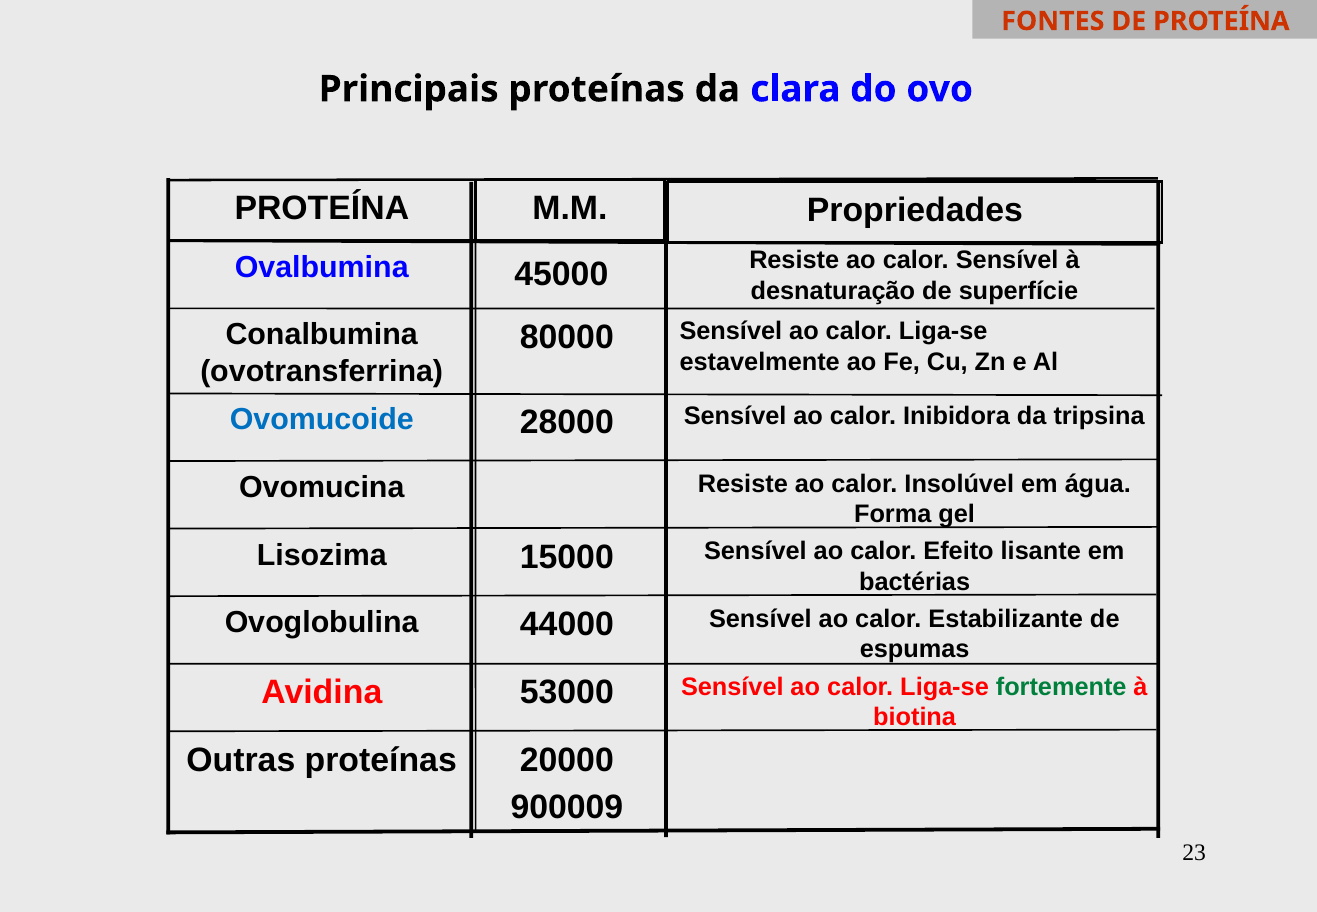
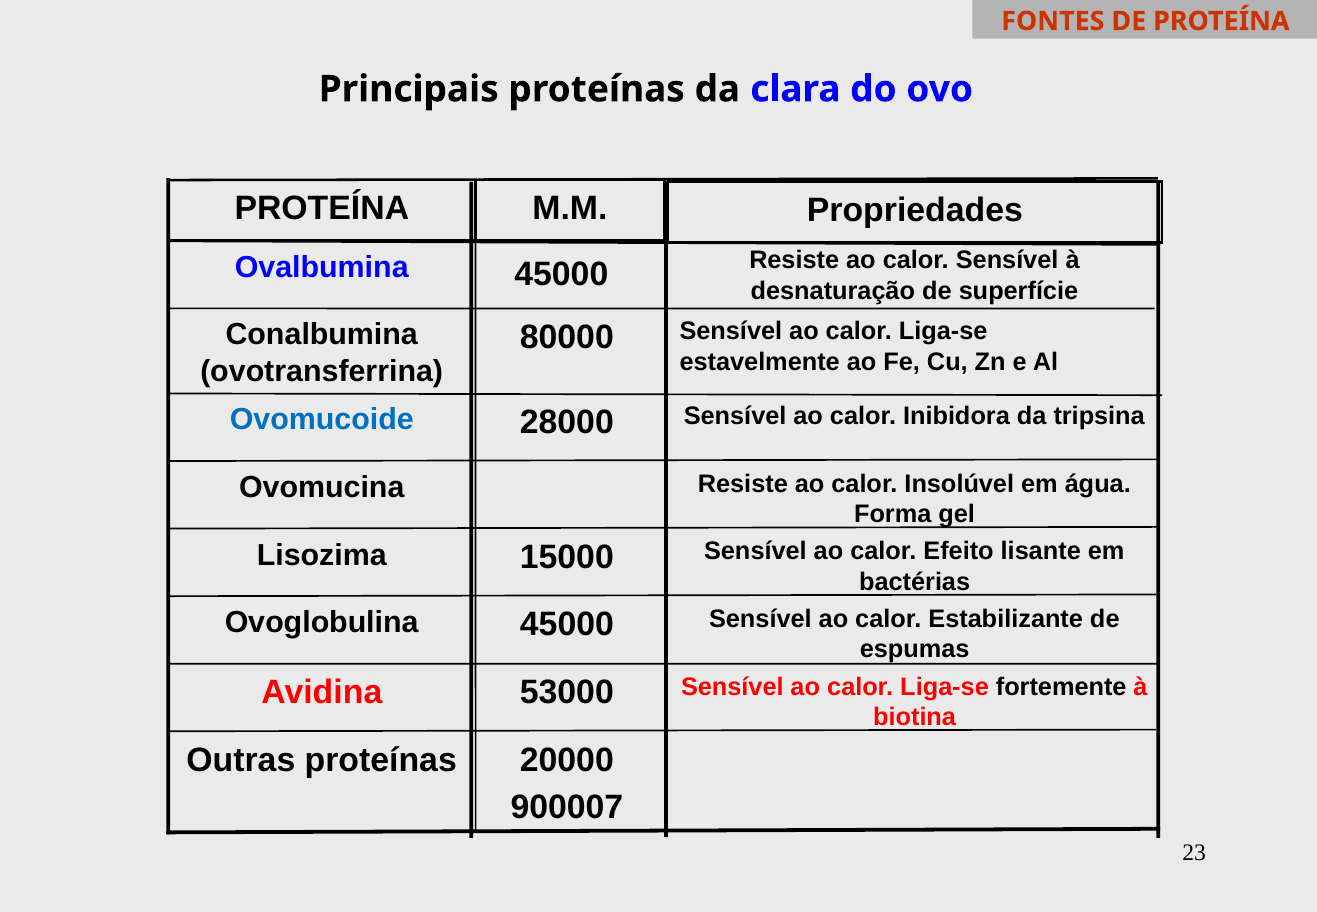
44000: 44000 -> 45000 (567, 625)
fortemente colour: green -> black (1061, 686)
900009: 900009 -> 900007 (567, 807)
